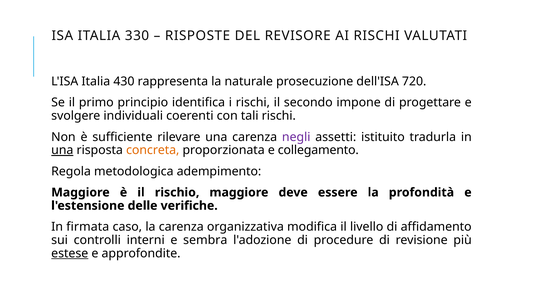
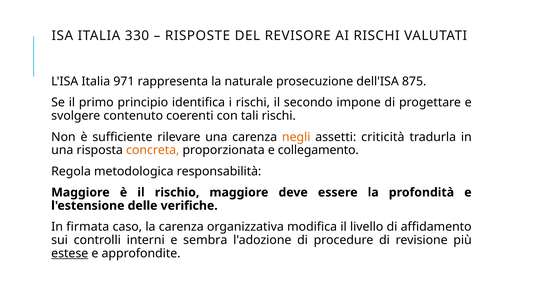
430: 430 -> 971 (124, 82)
720: 720 -> 875 (414, 82)
individuali: individuali -> contenuto (133, 116)
negli colour: purple -> orange (296, 137)
istituito: istituito -> criticità (383, 137)
una underline: present -> none (62, 151)
adempimento: adempimento -> responsabilità (219, 172)
